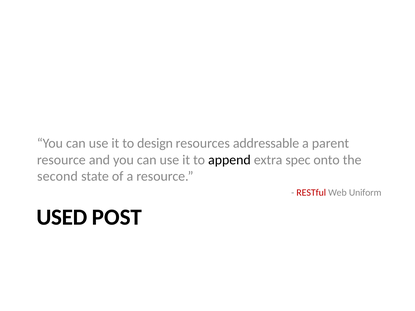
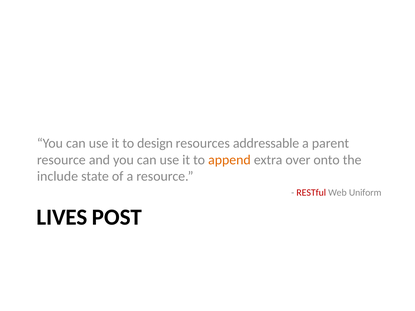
append colour: black -> orange (229, 160)
spec: spec -> over (298, 160)
second: second -> include (57, 177)
USED: USED -> LIVES (62, 218)
